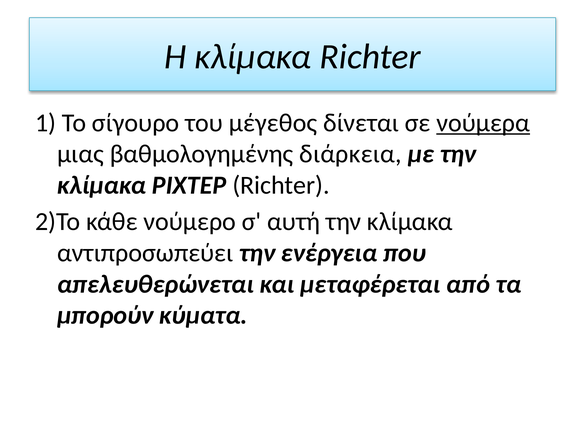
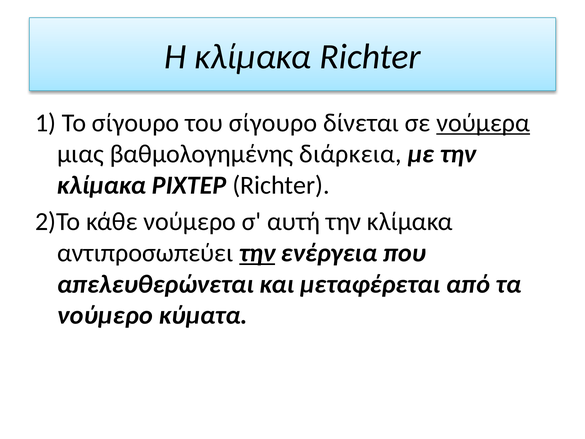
του μέγεθος: μέγεθος -> σίγουρο (273, 123)
την underline: none -> present (257, 253)
μπορούν: μπορούν -> νούμερο (105, 315)
